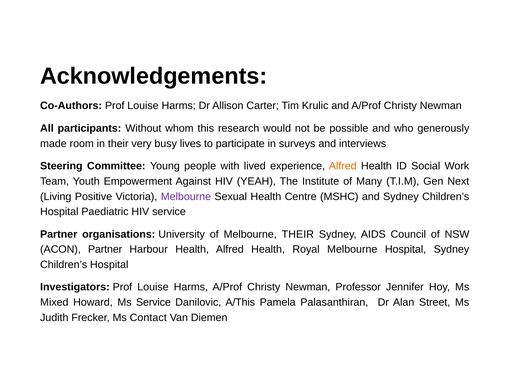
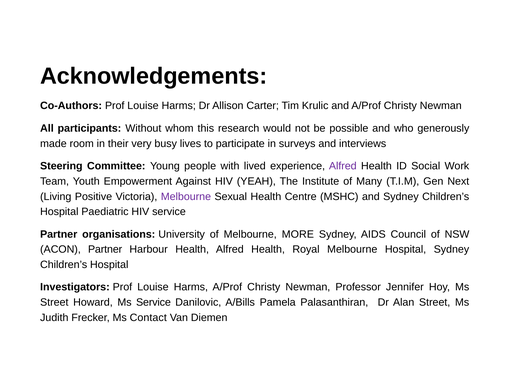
Alfred colour: orange -> purple (343, 166)
Melbourne THEIR: THEIR -> MORE (298, 234)
Mixed: Mixed -> Street (54, 303)
A/This: A/This -> A/Bills (240, 303)
